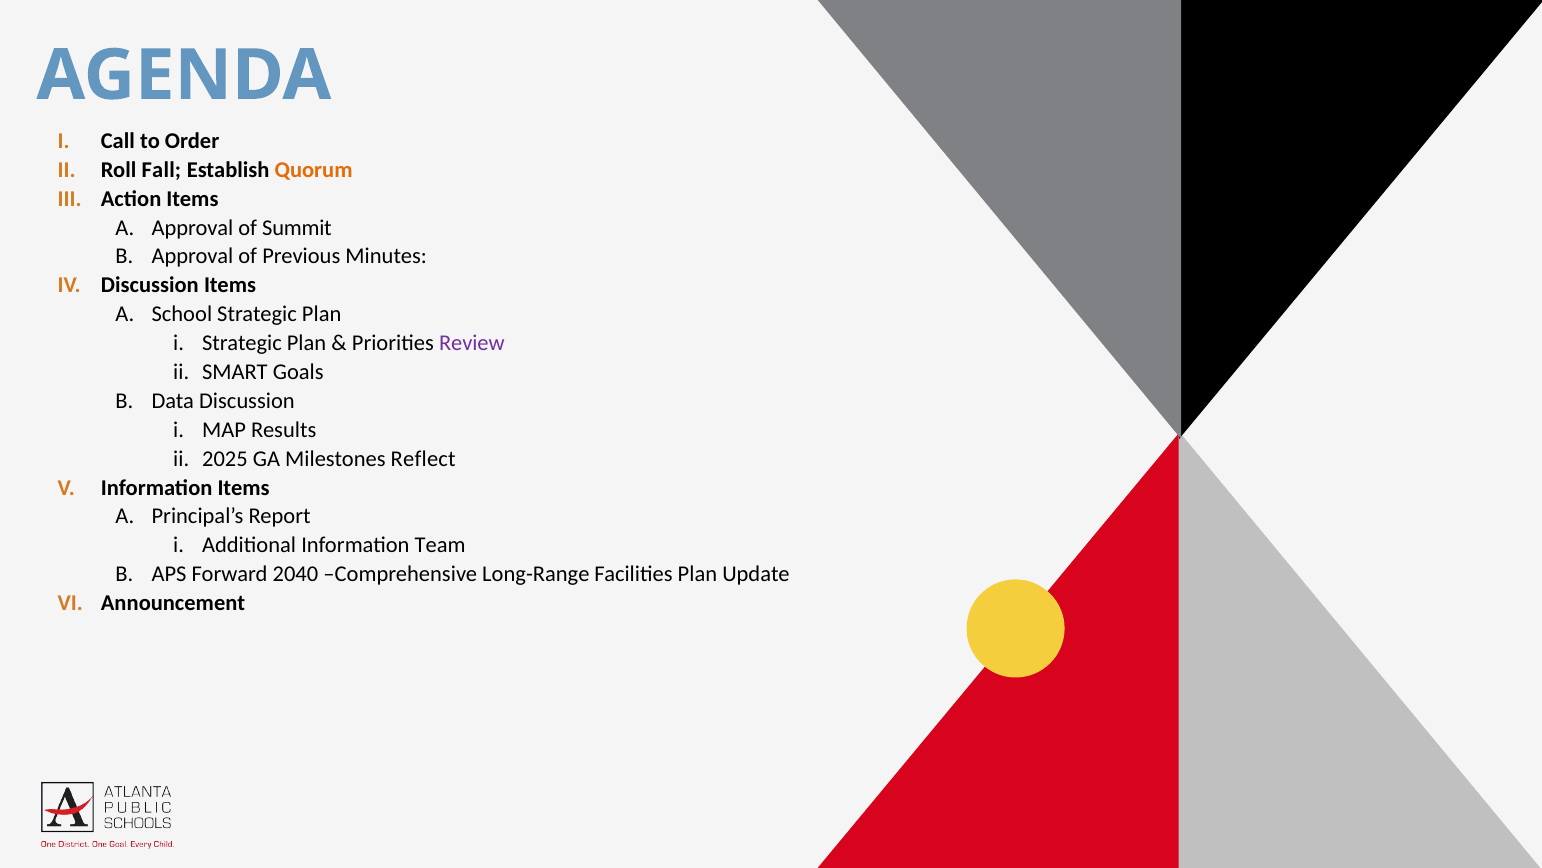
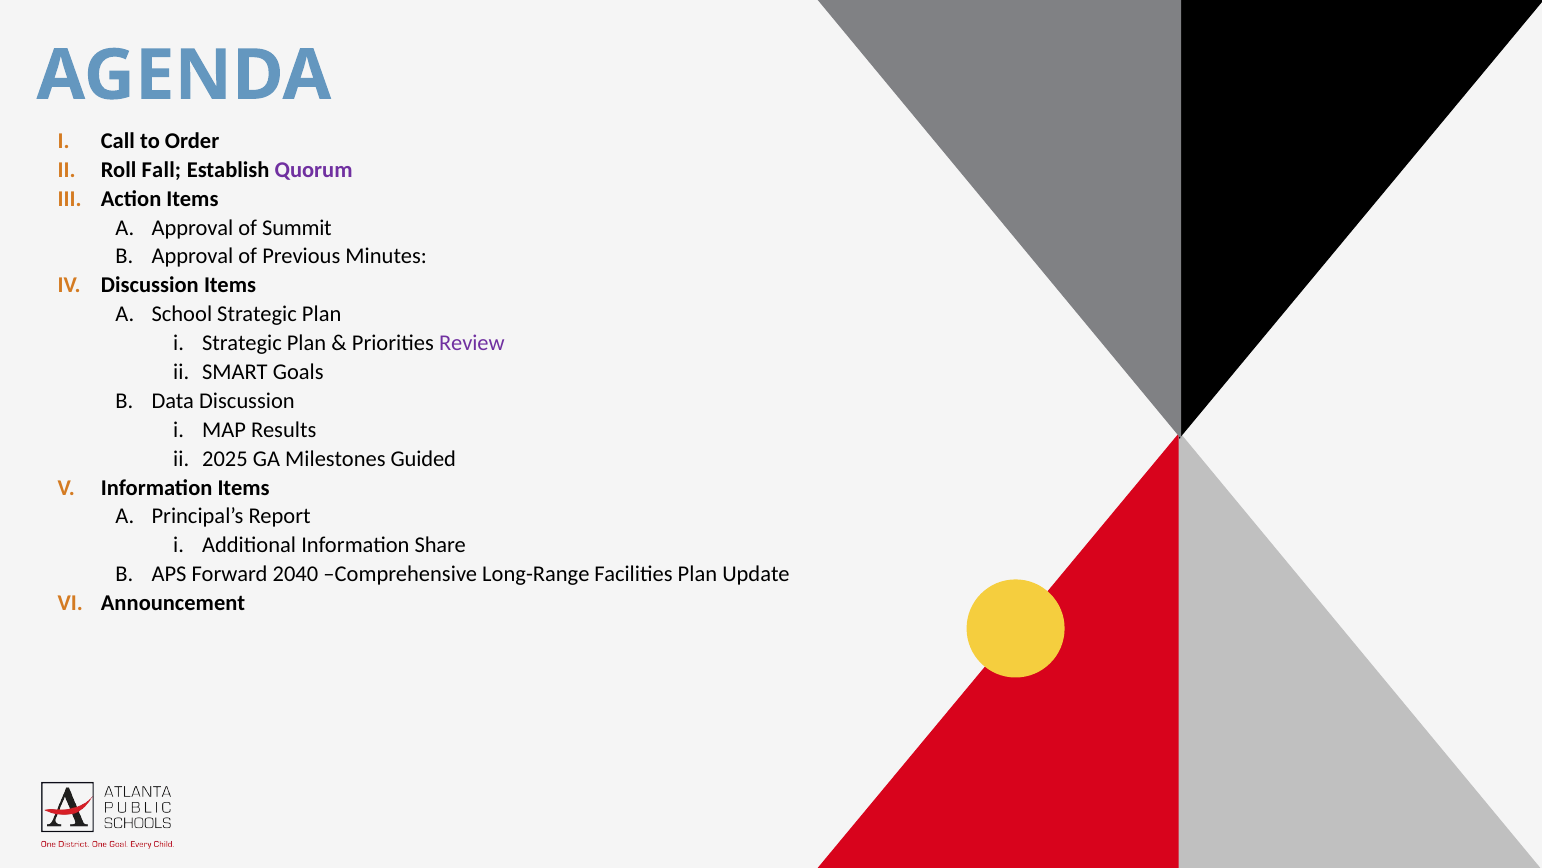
Quorum colour: orange -> purple (314, 170)
Reflect: Reflect -> Guided (423, 458)
Team: Team -> Share (440, 545)
